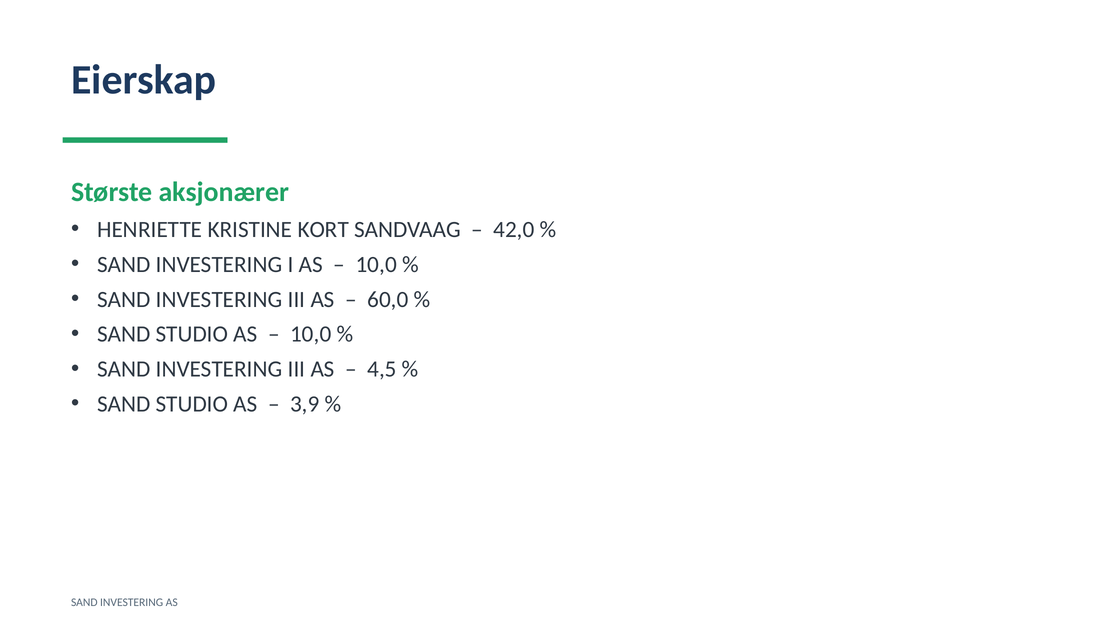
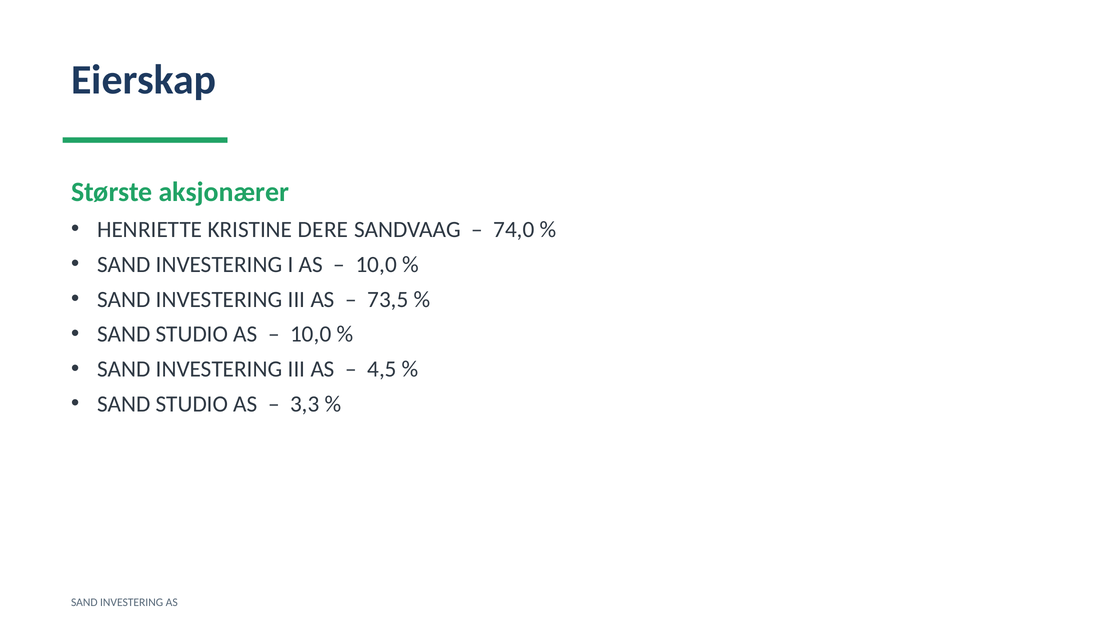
KORT: KORT -> DERE (323, 229)
42,0: 42,0 -> 74,0 (514, 229)
60,0: 60,0 -> 73,5 (388, 299)
3,9: 3,9 -> 3,3 (305, 404)
